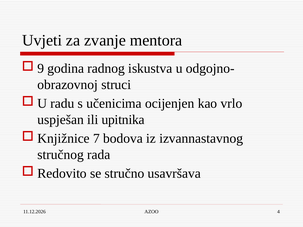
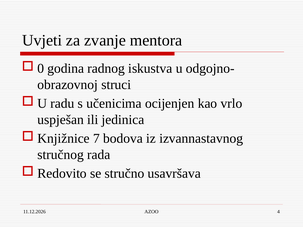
9: 9 -> 0 (41, 69)
upitnika: upitnika -> jedinica (123, 120)
